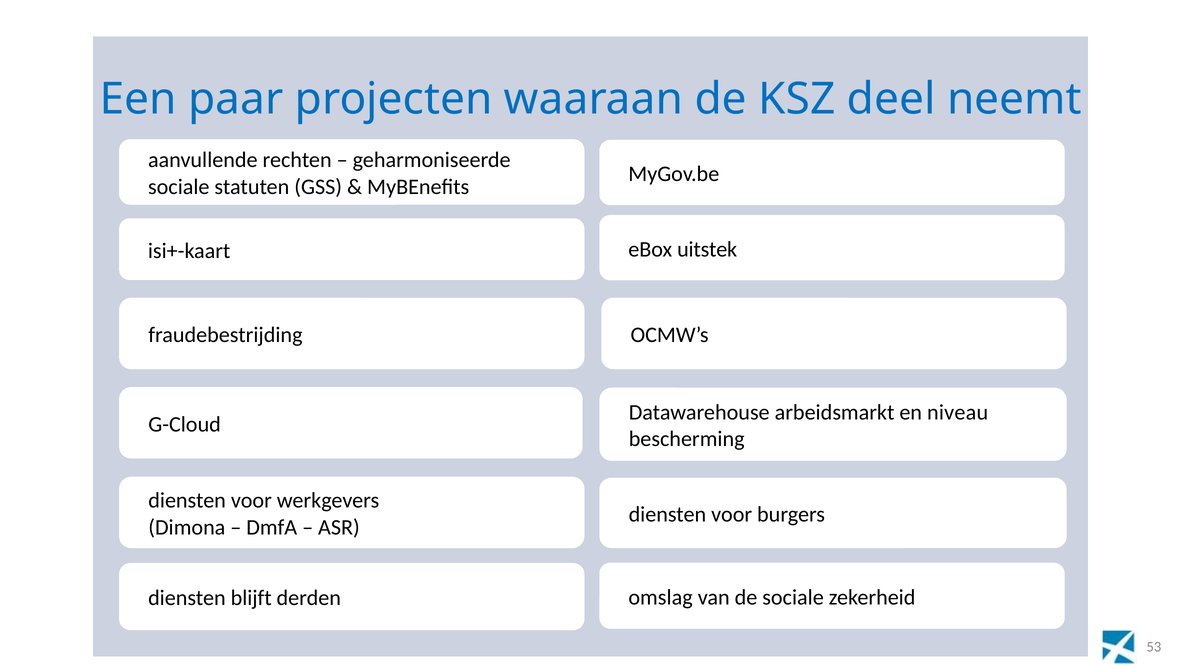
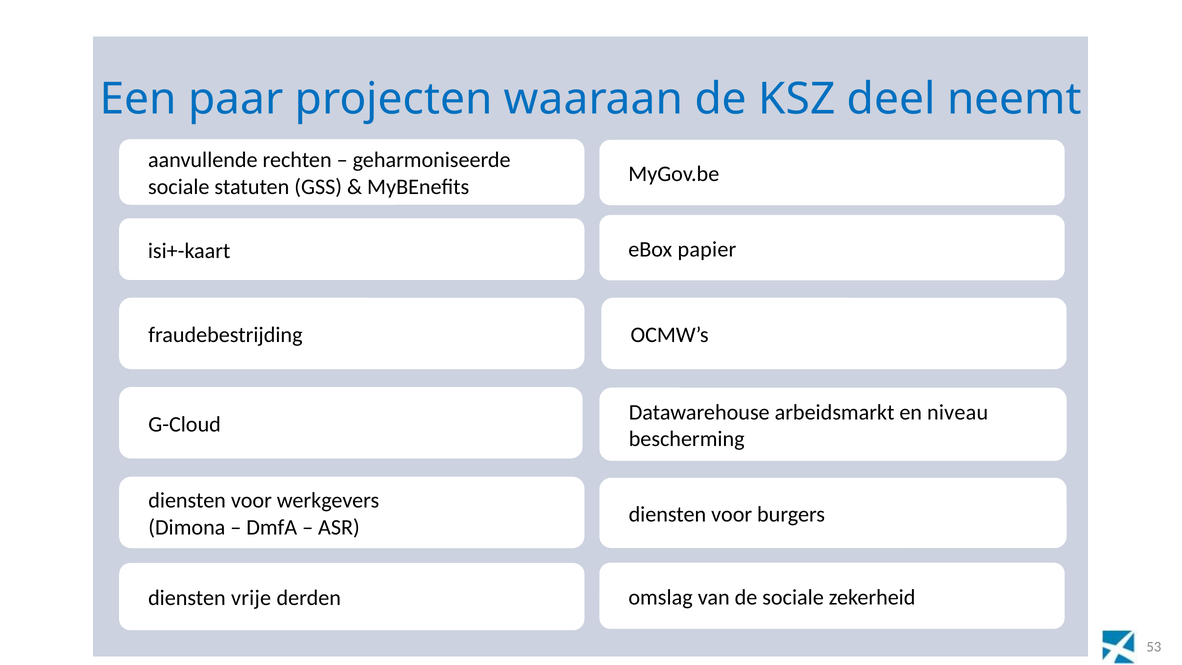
uitstek: uitstek -> papier (707, 249)
blijft: blijft -> vrije (251, 598)
